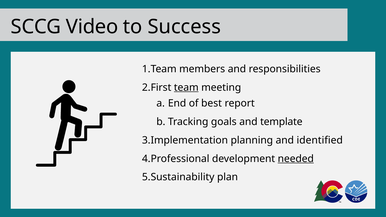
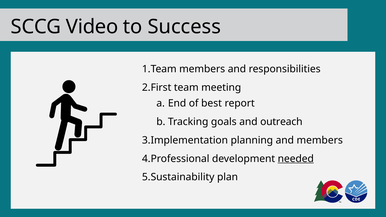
team underline: present -> none (186, 87)
template: template -> outreach (281, 122)
and identified: identified -> members (320, 140)
